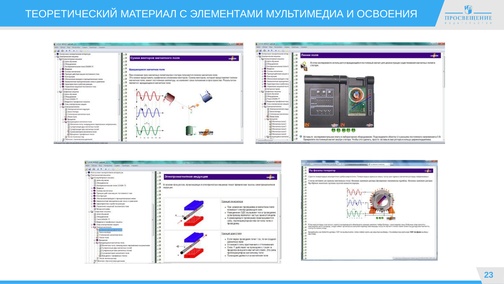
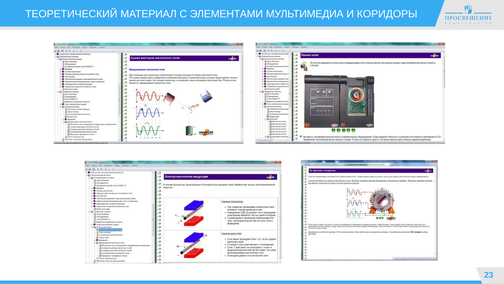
ОСВОЕНИЯ: ОСВОЕНИЯ -> КОРИДОРЫ (387, 14)
